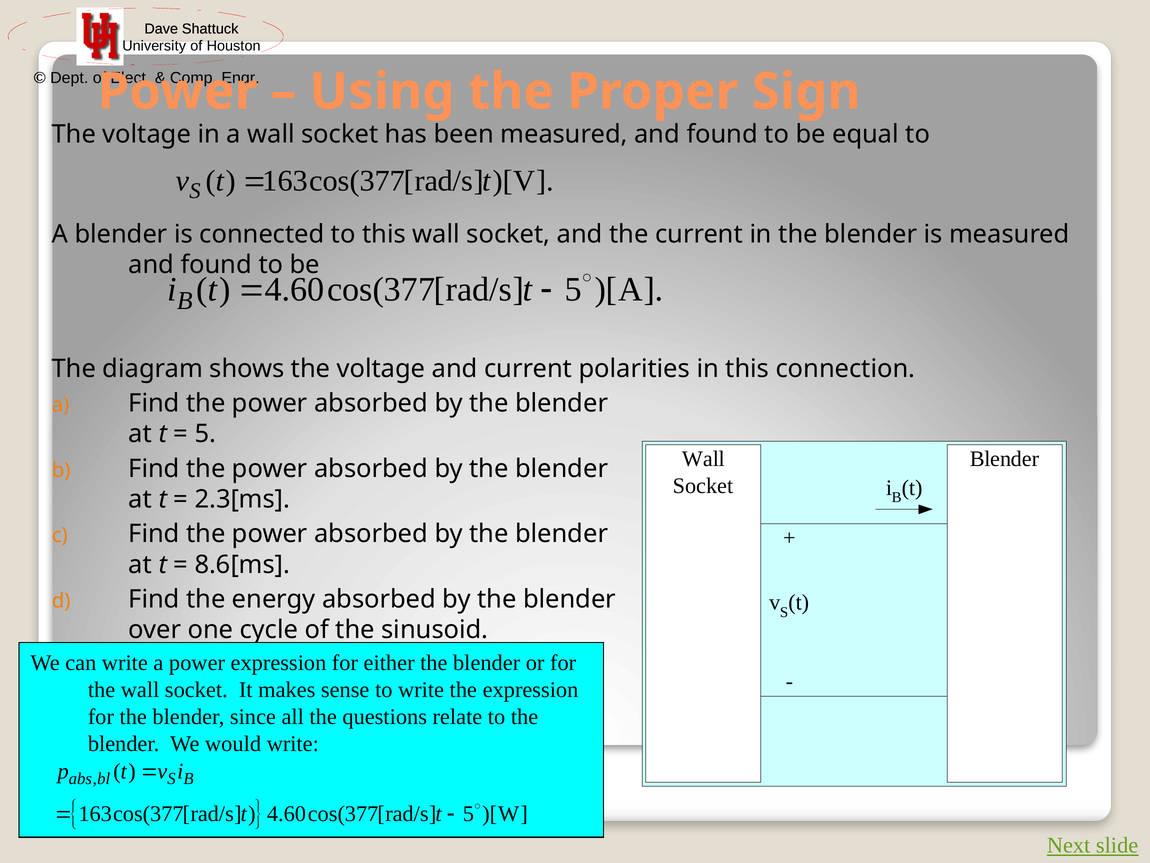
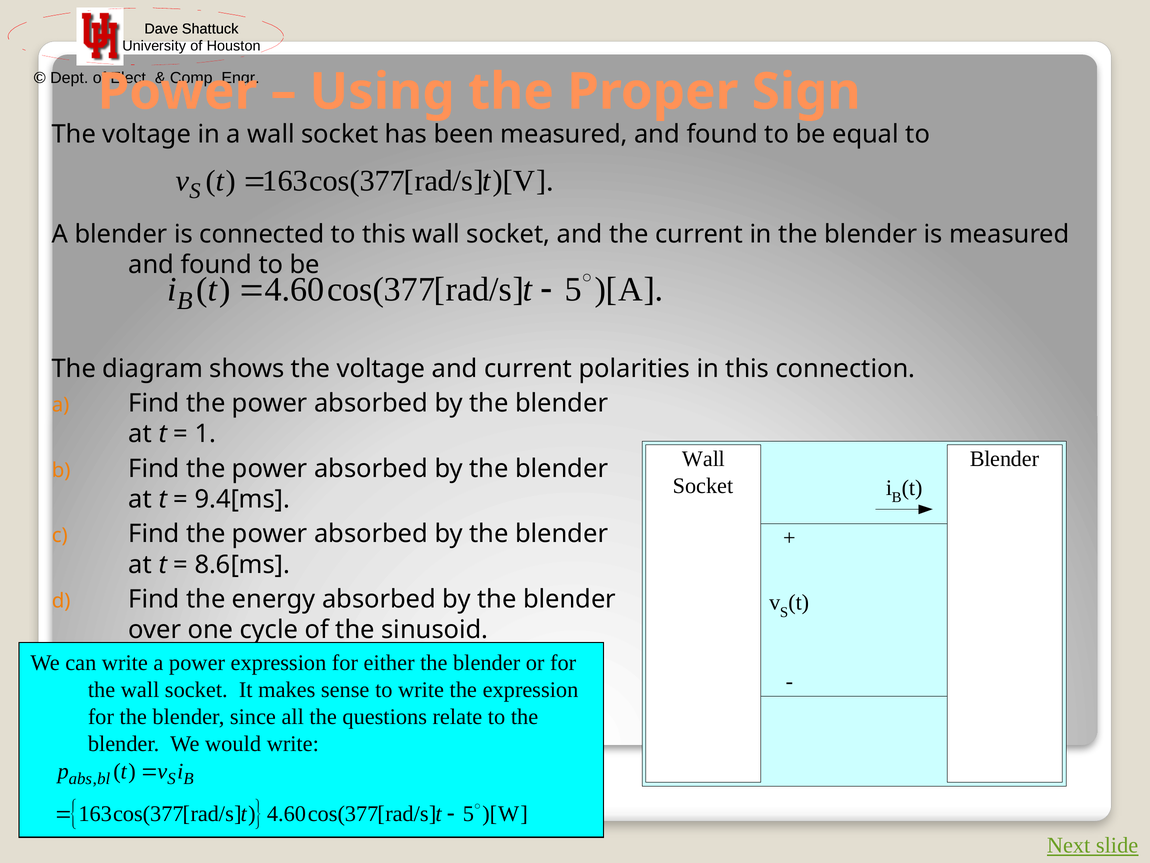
5: 5 -> 1 (205, 434)
2.3[ms: 2.3[ms -> 9.4[ms (242, 499)
